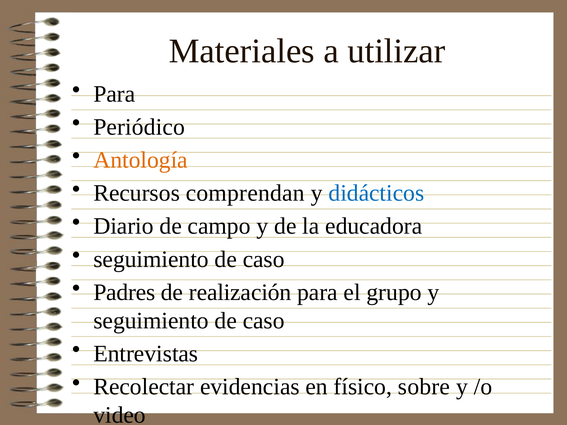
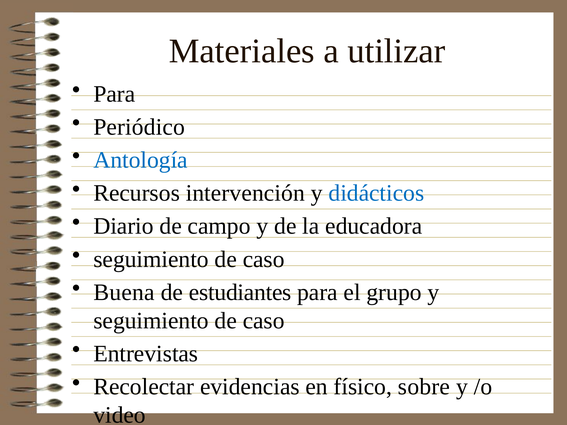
Antología colour: orange -> blue (141, 160)
comprendan: comprendan -> intervención (245, 193)
Padres: Padres -> Buena (124, 292)
realización: realización -> estudiantes (240, 292)
